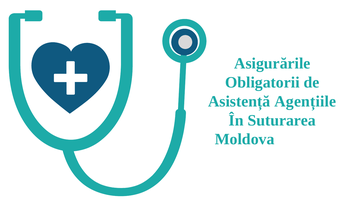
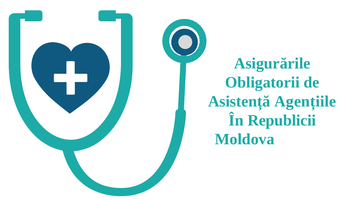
Suturarea: Suturarea -> Republicii (282, 120)
